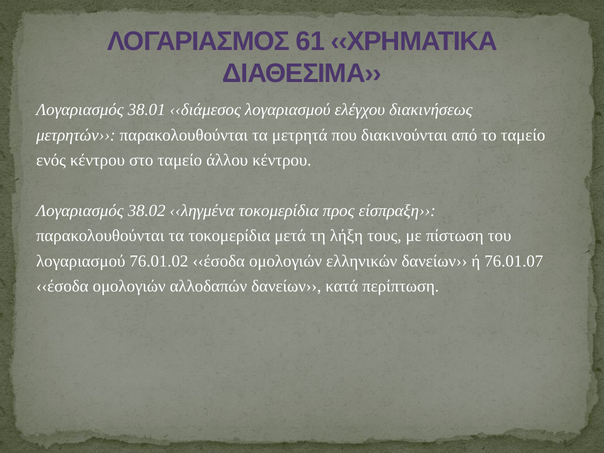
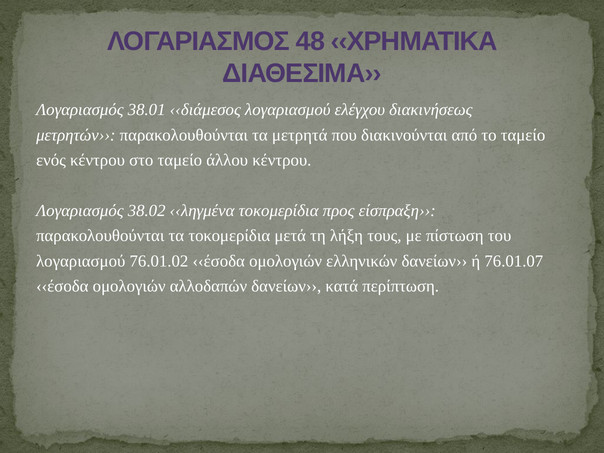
61: 61 -> 48 (310, 41)
